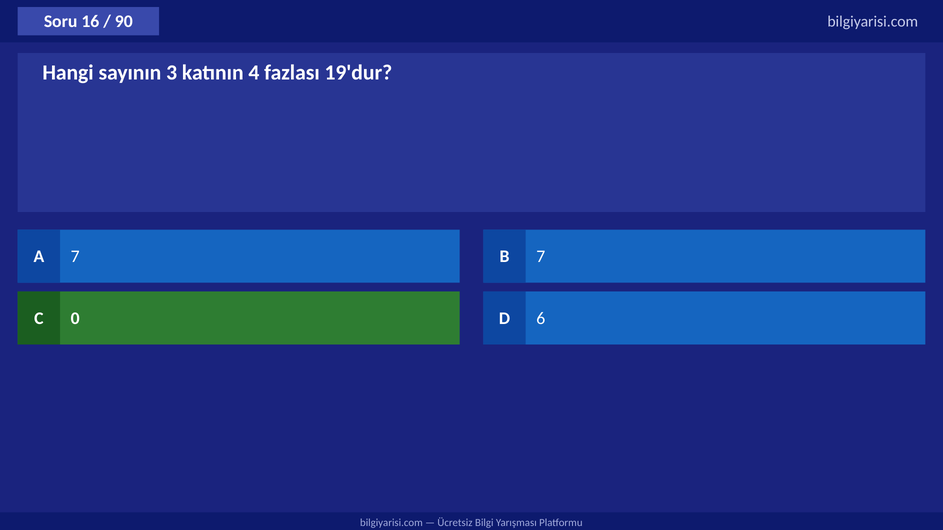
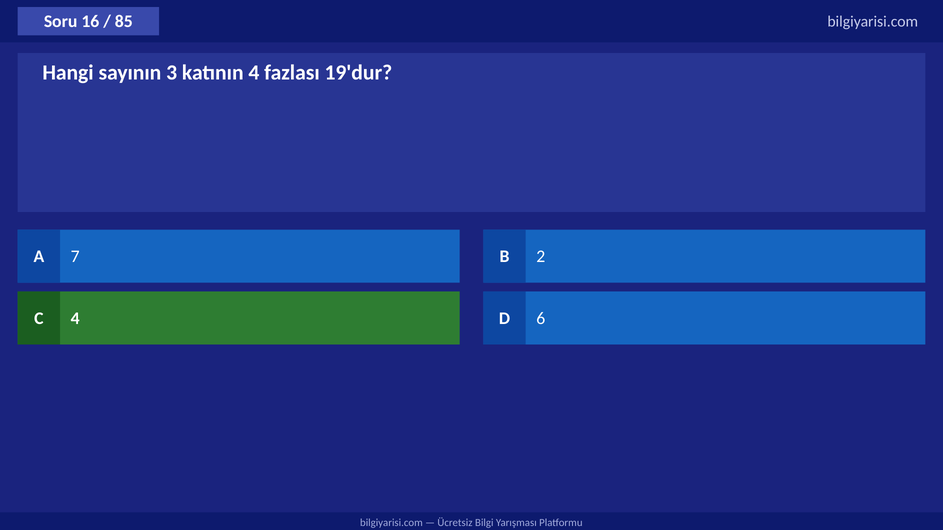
90: 90 -> 85 (124, 22)
B 7: 7 -> 2 (541, 257)
C 0: 0 -> 4 (75, 318)
